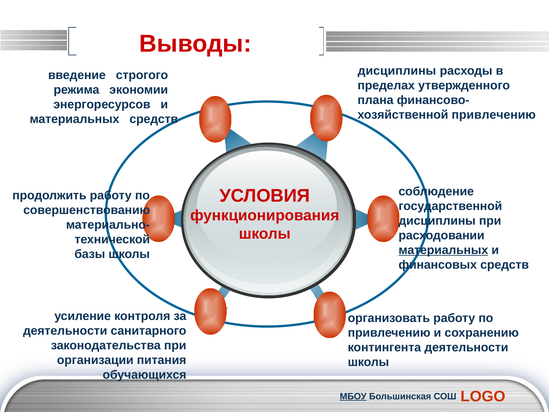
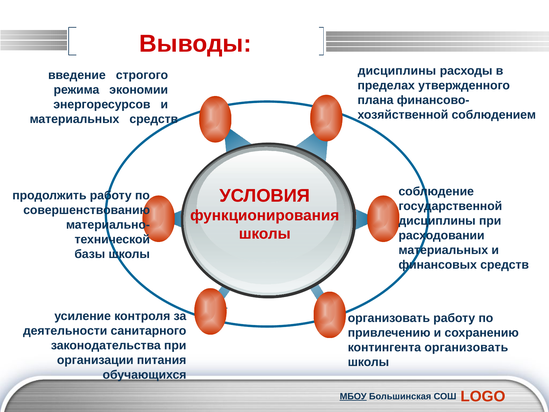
привлечению: привлечению -> соблюдением (494, 115)
материальных underline: present -> none (443, 250)
контингента деятельности: деятельности -> организовать (466, 347)
